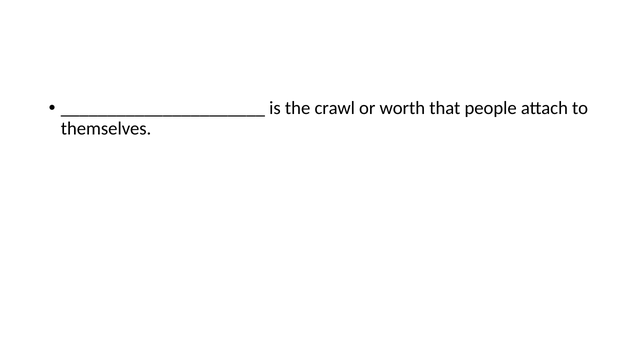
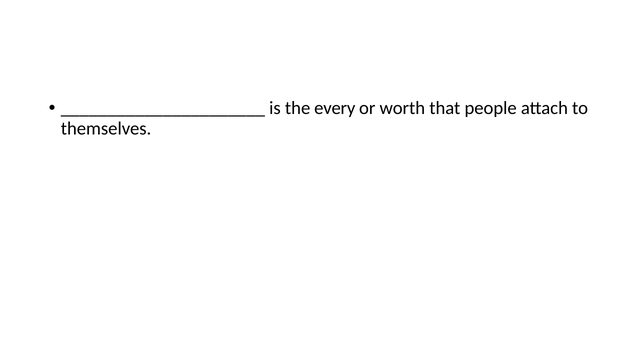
crawl: crawl -> every (335, 108)
